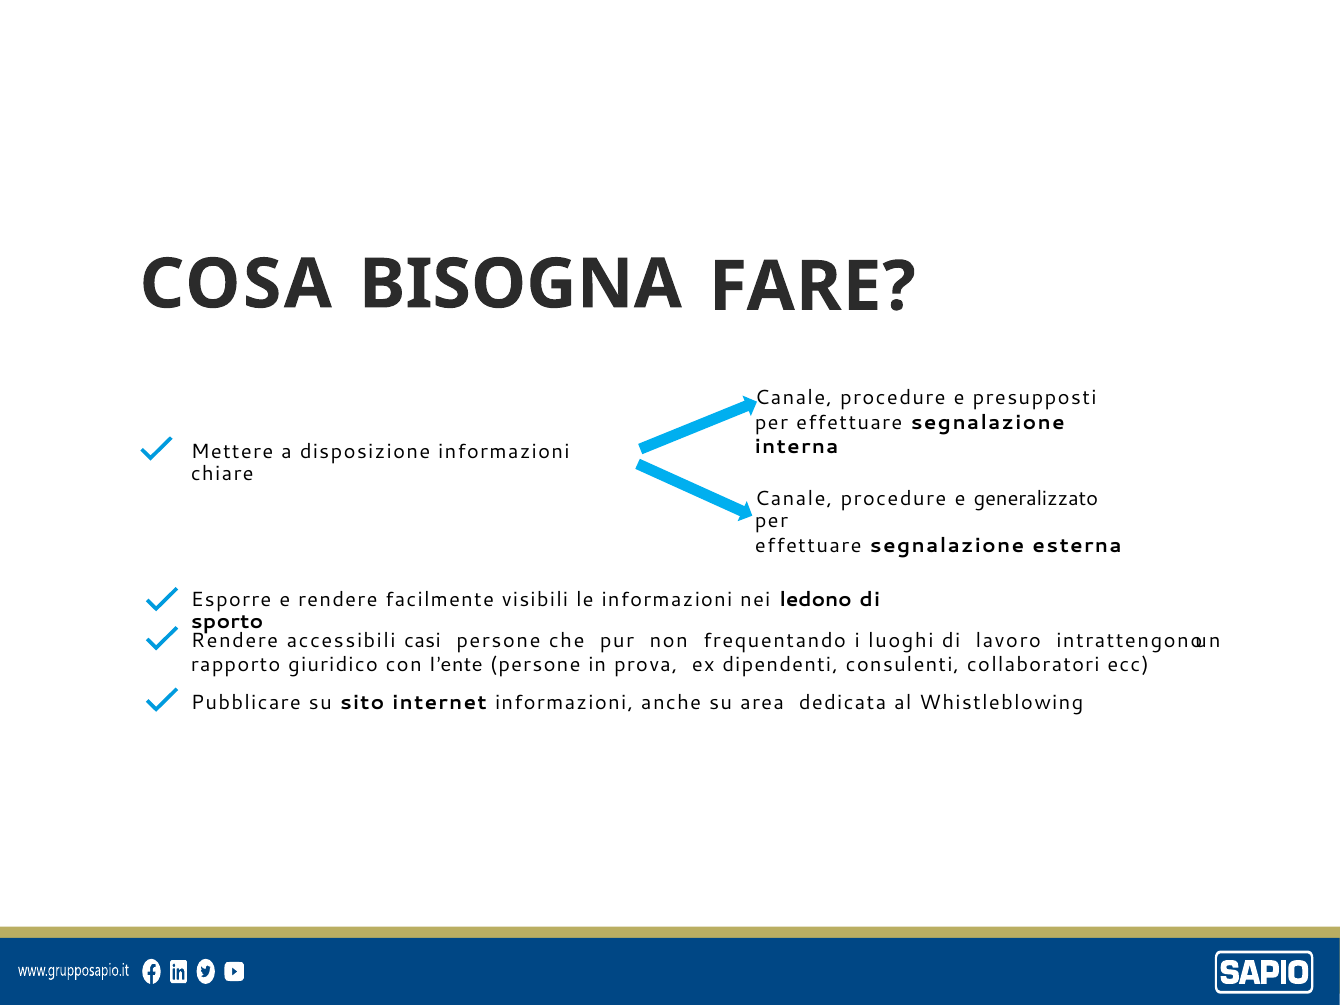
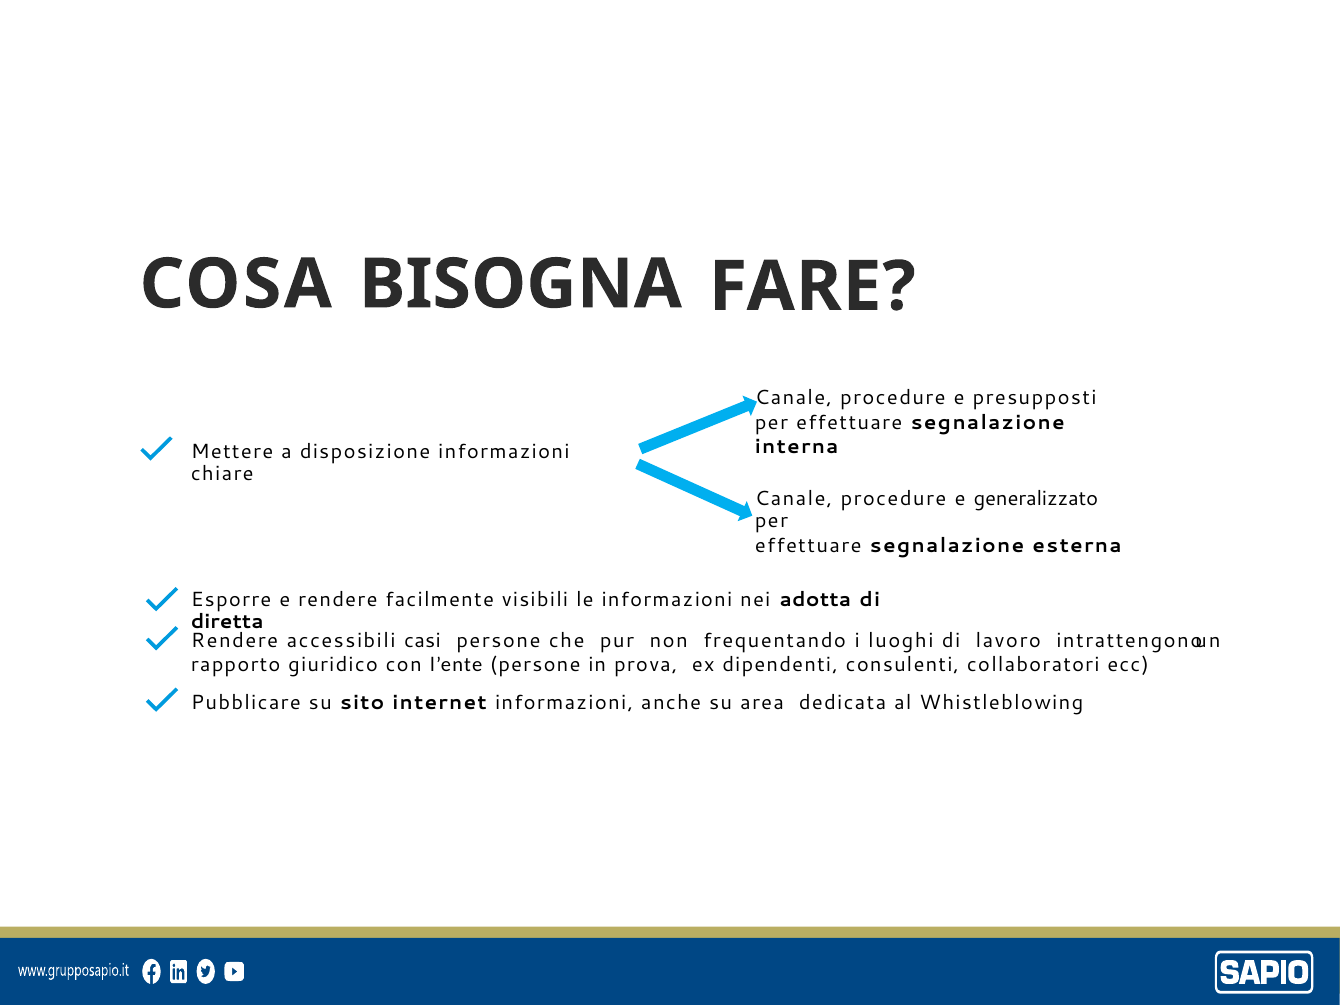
ledono: ledono -> adotta (815, 599)
sporto: sporto -> diretta (227, 622)
